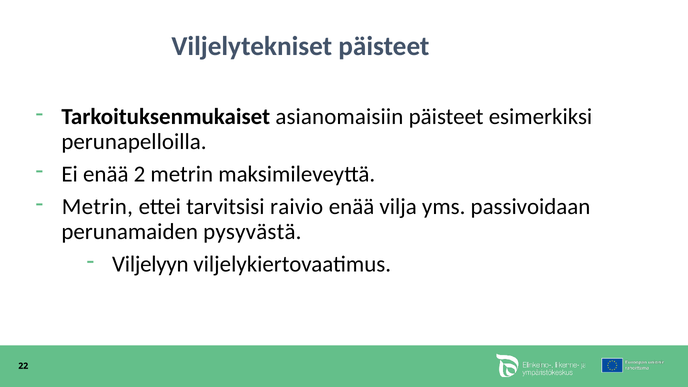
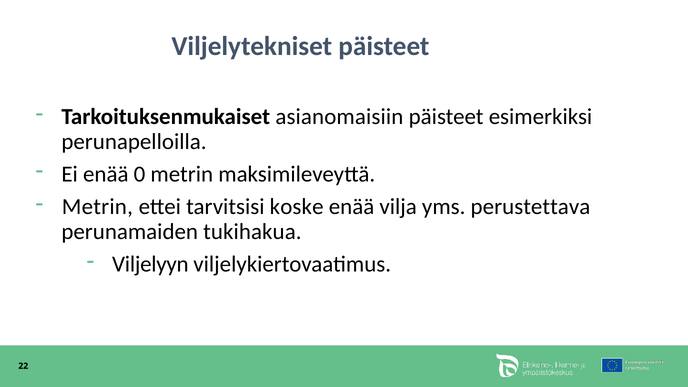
2: 2 -> 0 (139, 174)
raivio: raivio -> koske (297, 207)
passivoidaan: passivoidaan -> perustettava (530, 207)
pysyvästä: pysyvästä -> tukihakua (252, 232)
